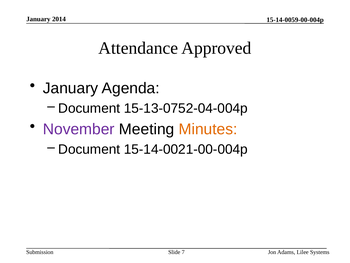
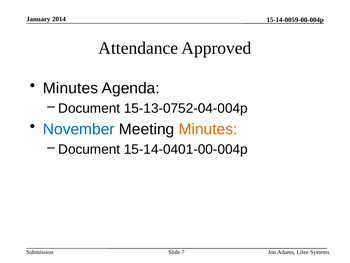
January: January -> Minutes (71, 88)
November colour: purple -> blue (79, 129)
15-14-0021-00-004p: 15-14-0021-00-004p -> 15-14-0401-00-004p (186, 149)
